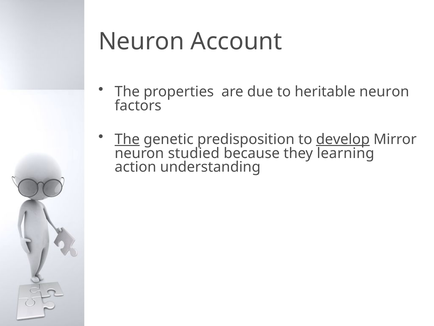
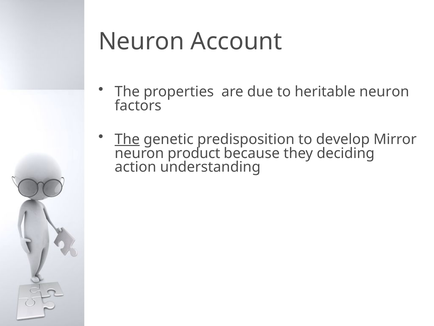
develop underline: present -> none (343, 139)
studied: studied -> product (194, 153)
learning: learning -> deciding (346, 153)
